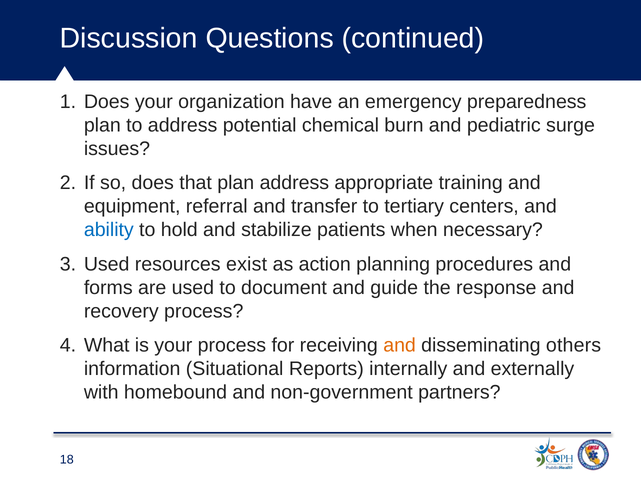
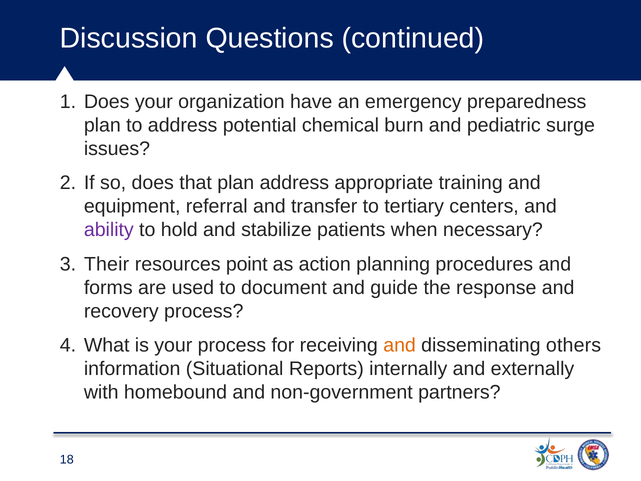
ability colour: blue -> purple (109, 230)
Used: Used -> Their (107, 264)
exist: exist -> point (247, 264)
